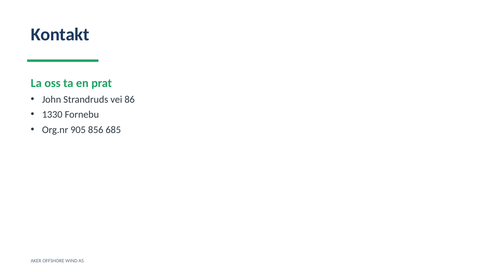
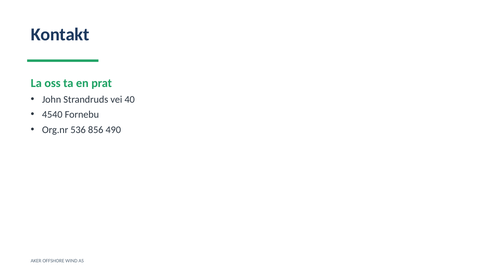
86: 86 -> 40 (130, 99)
1330: 1330 -> 4540 (52, 114)
905: 905 -> 536 (78, 130)
685: 685 -> 490 (113, 130)
